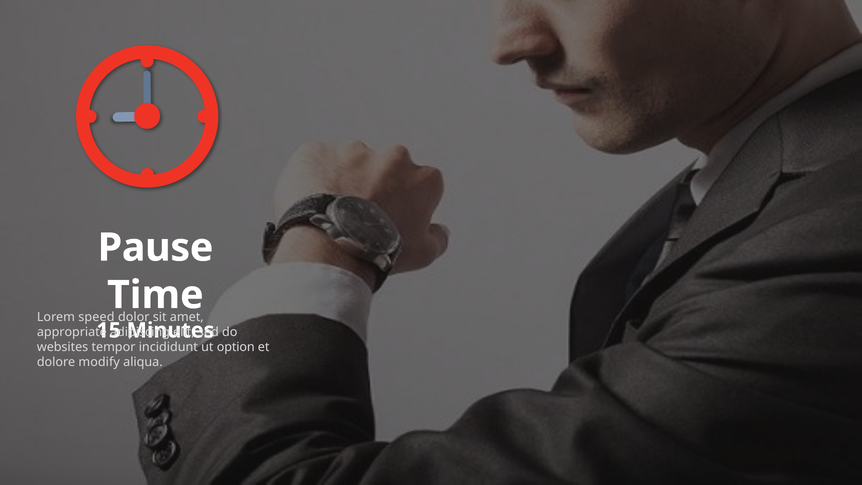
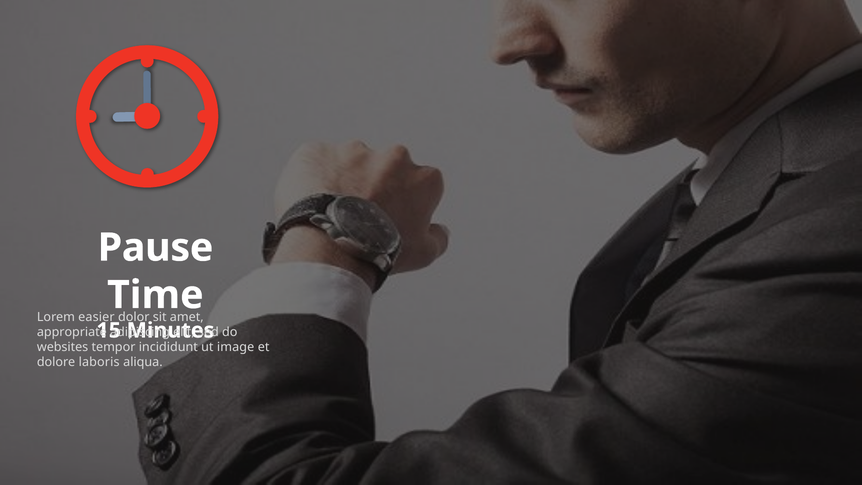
speed: speed -> easier (96, 317)
option: option -> image (236, 347)
modify: modify -> laboris (99, 362)
